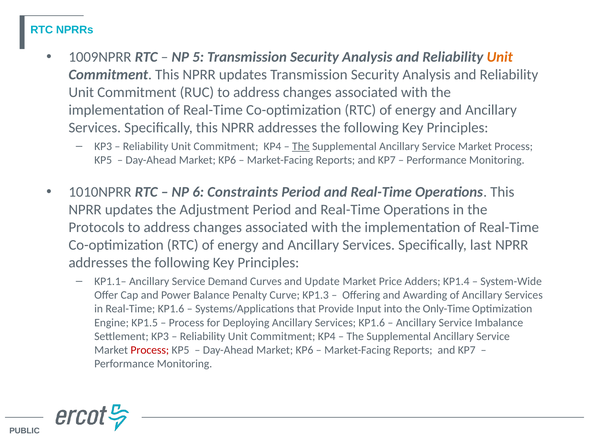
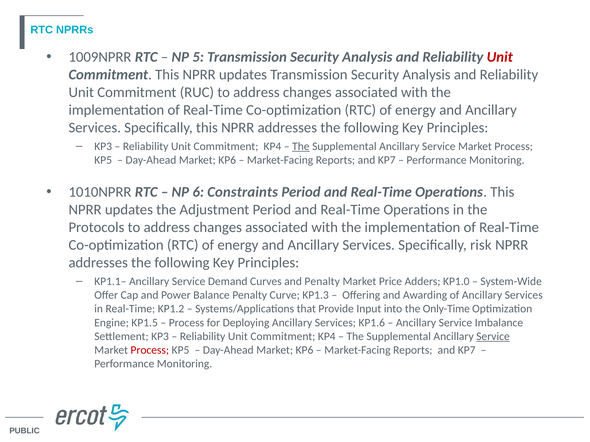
Unit colour: orange -> red (500, 57)
last: last -> risk (481, 245)
and Update: Update -> Penalty (322, 282)
KP1.4: KP1.4 -> KP1.0 (456, 282)
Real-Time KP1.6: KP1.6 -> KP1.2 (171, 309)
Service underline: none -> present (493, 337)
